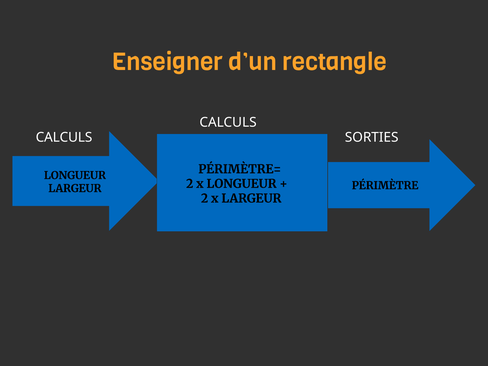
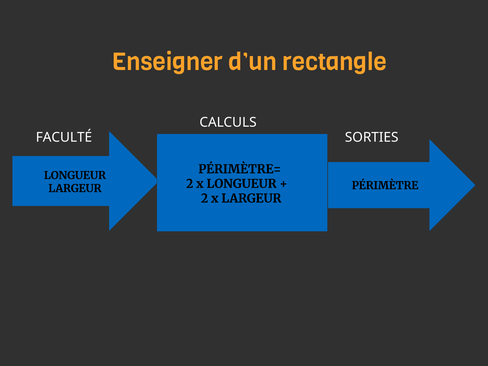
CALCULS: CALCULS -> FACULTÉ (64, 137)
